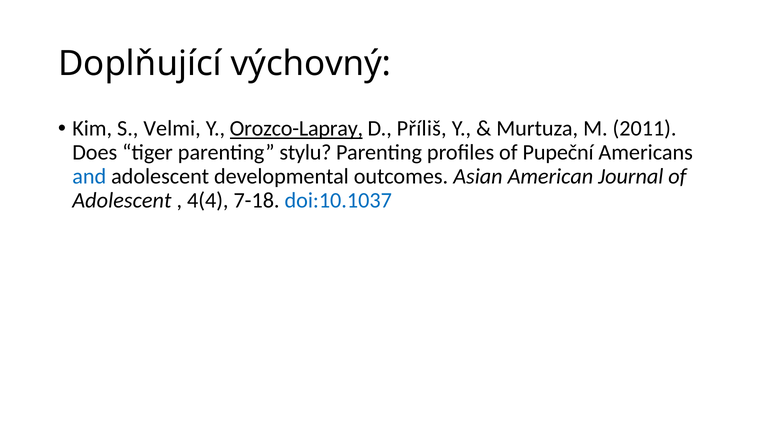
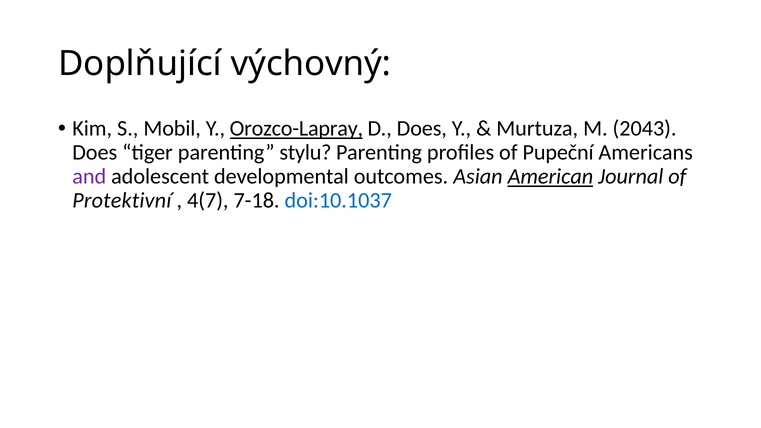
Velmi: Velmi -> Mobil (172, 129)
D Příliš: Příliš -> Does (422, 129)
2011: 2011 -> 2043 (645, 129)
and colour: blue -> purple (89, 177)
American underline: none -> present (550, 177)
Adolescent: Adolescent -> Protektivní (122, 201)
4(4: 4(4 -> 4(7 (208, 201)
